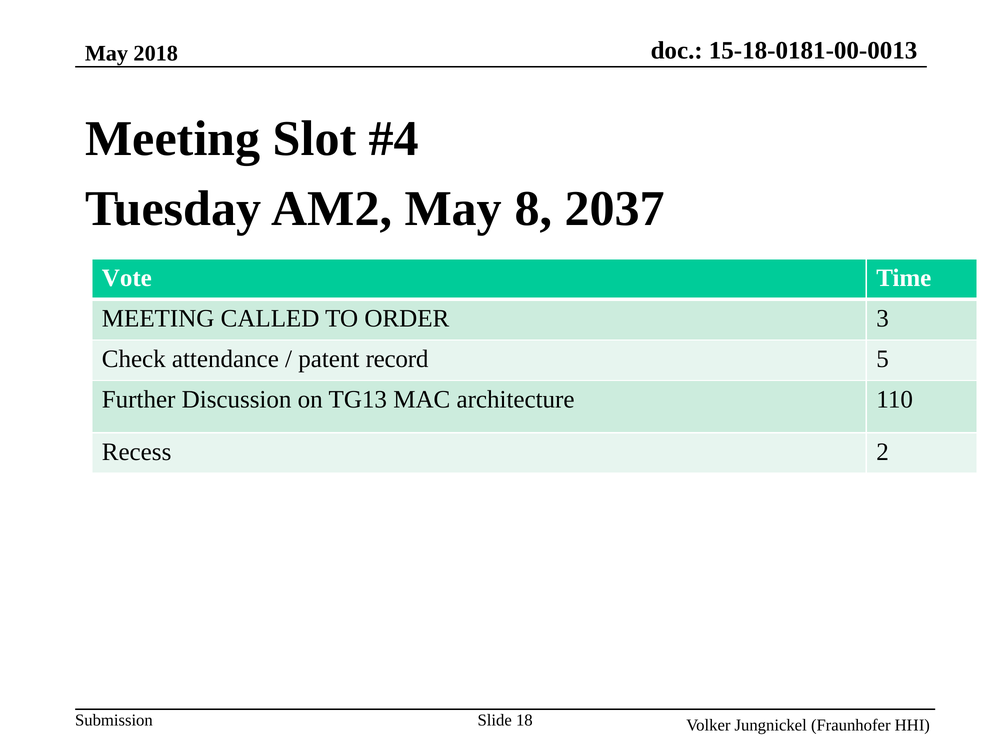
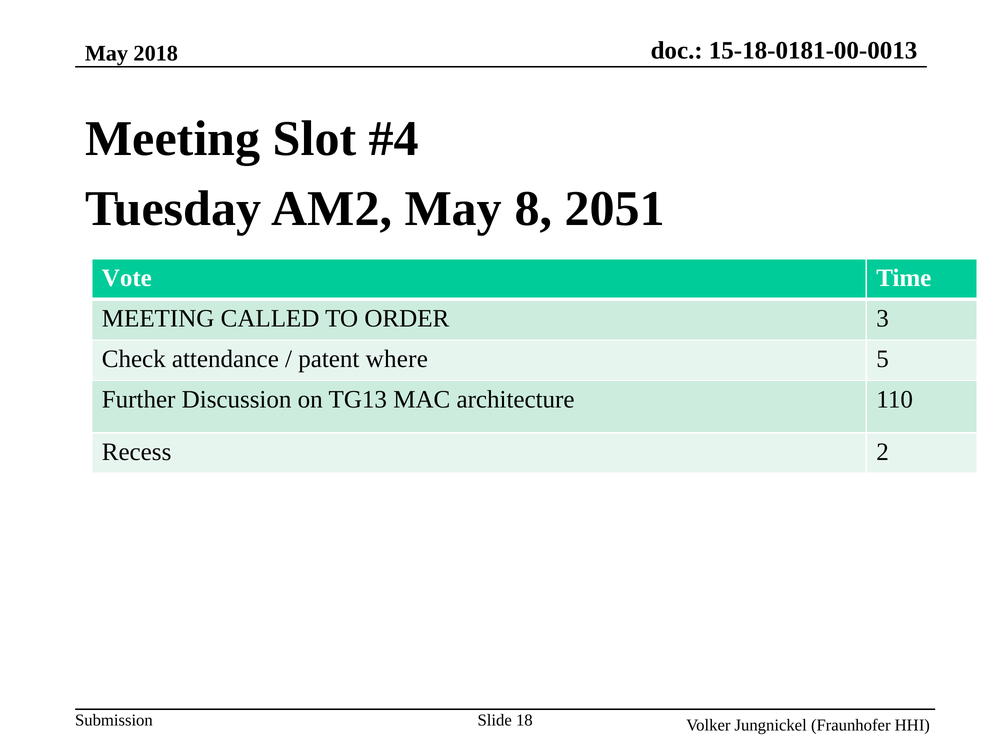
2037: 2037 -> 2051 (615, 209)
record: record -> where (397, 359)
